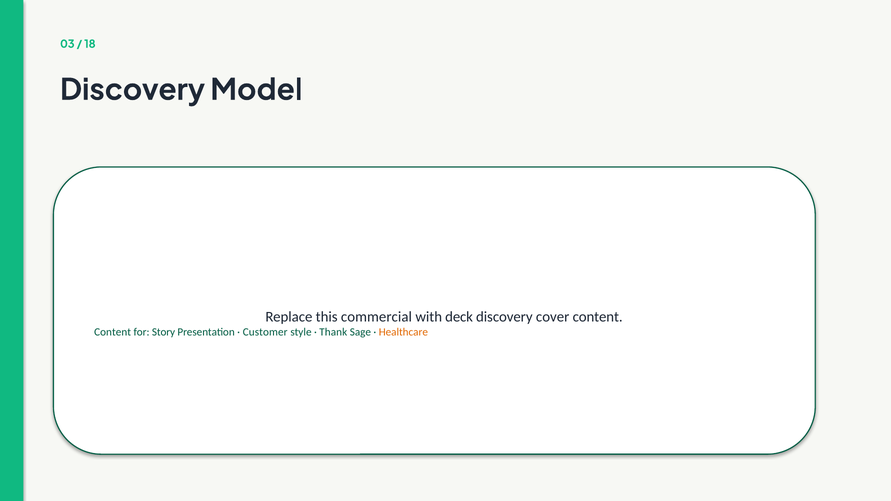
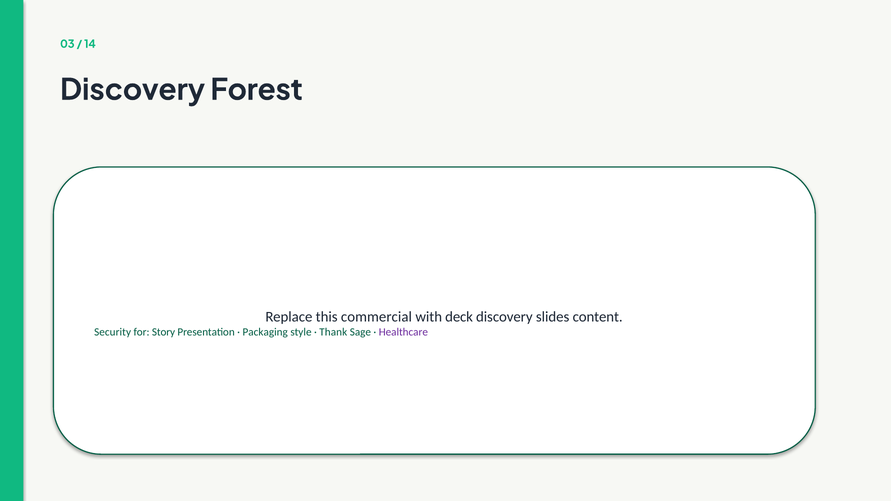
18: 18 -> 14 (90, 44)
Model: Model -> Forest (257, 90)
cover: cover -> slides (553, 317)
Content: Content -> Security (113, 332)
Customer: Customer -> Packaging (265, 332)
Healthcare colour: orange -> purple (403, 332)
